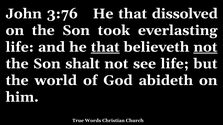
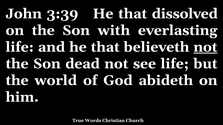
3:76: 3:76 -> 3:39 (62, 14)
took: took -> with (114, 30)
that underline: present -> none (105, 47)
shalt: shalt -> dead (83, 64)
